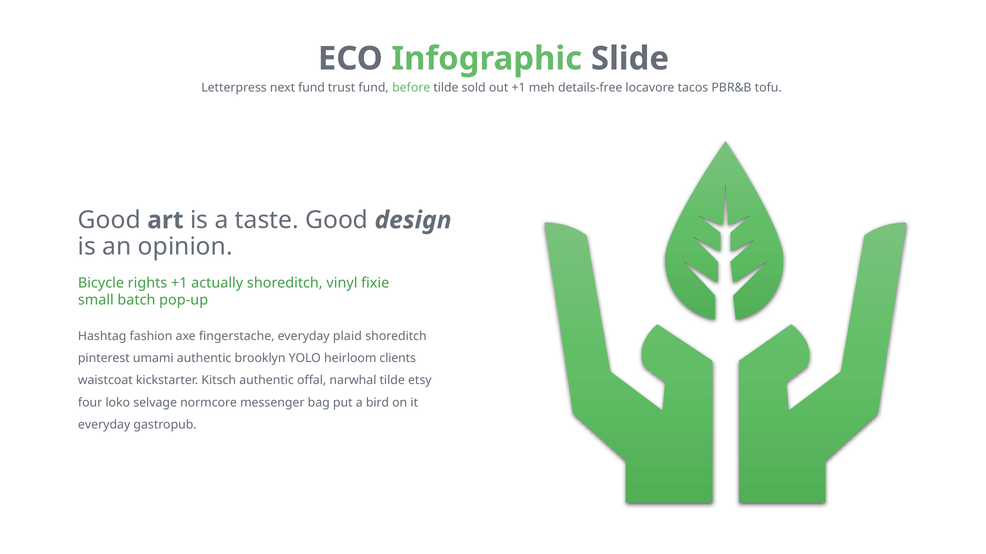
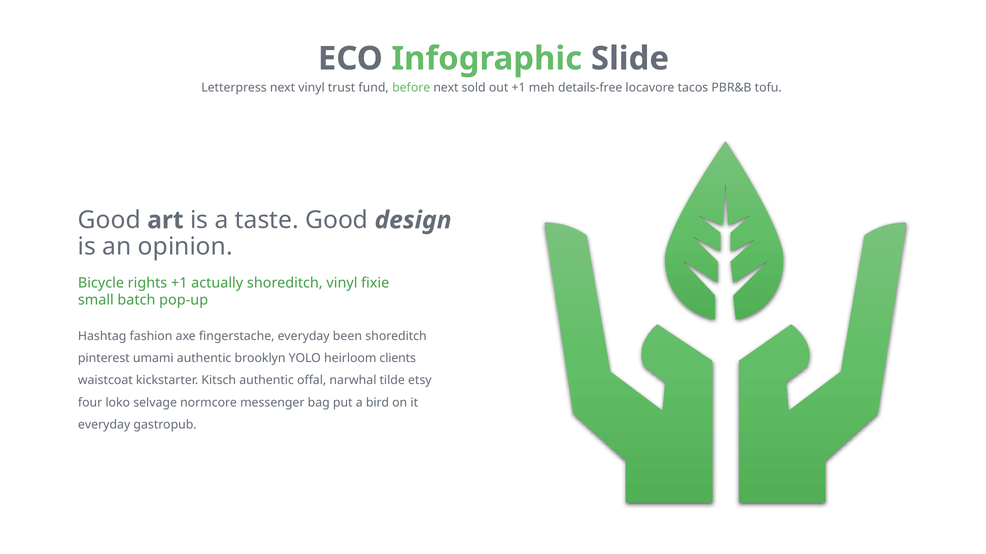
next fund: fund -> vinyl (312, 88)
before tilde: tilde -> next (446, 88)
plaid: plaid -> been (347, 336)
